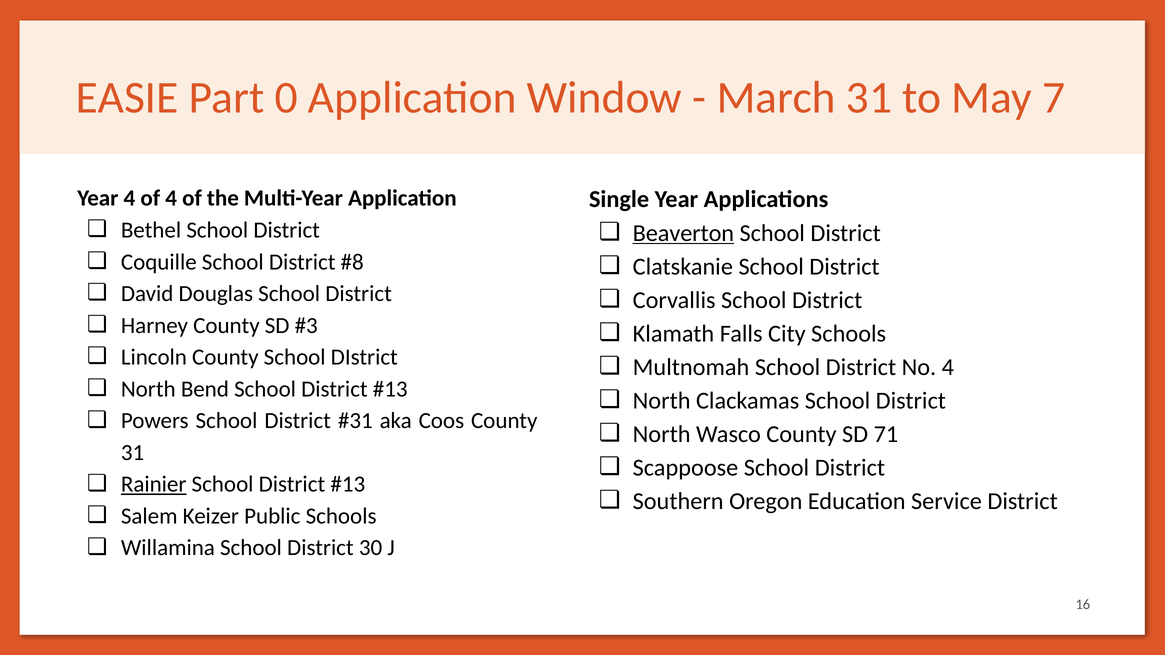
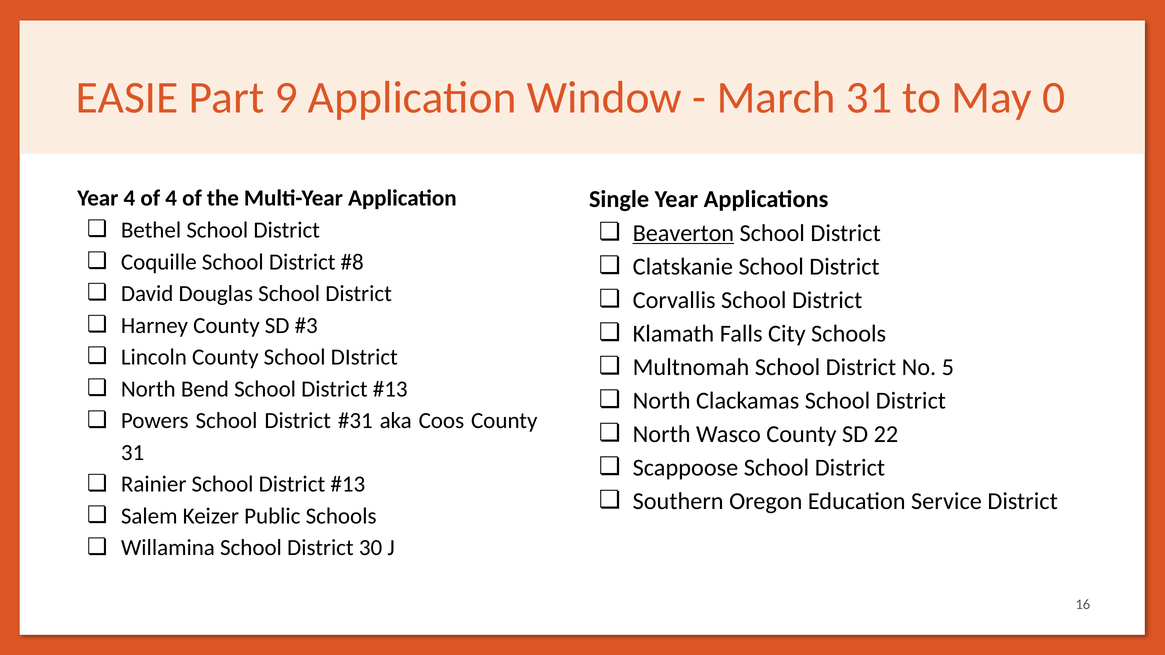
0: 0 -> 9 (286, 98)
7: 7 -> 0 (1054, 98)
No 4: 4 -> 5 (948, 367)
71: 71 -> 22 (886, 434)
Rainier underline: present -> none (154, 485)
